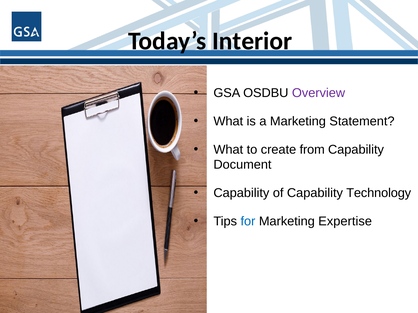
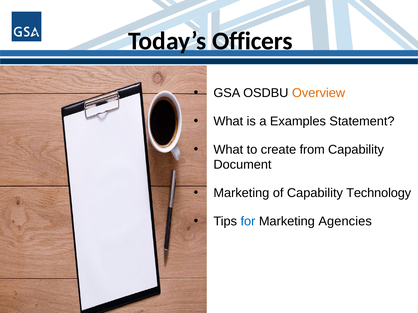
Interior: Interior -> Officers (252, 41)
Overview colour: purple -> orange (319, 93)
a Marketing: Marketing -> Examples (298, 121)
Capability: Capability -> Marketing (241, 193)
Expertise: Expertise -> Agencies (345, 222)
